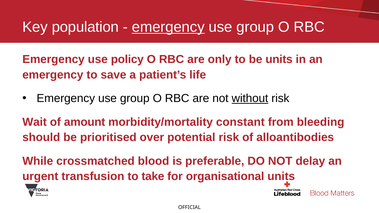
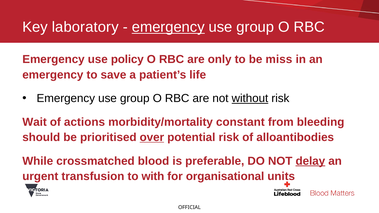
population: population -> laboratory (85, 27)
be units: units -> miss (279, 59)
amount: amount -> actions (85, 122)
over underline: none -> present (152, 137)
delay underline: none -> present (310, 161)
take: take -> with (153, 176)
